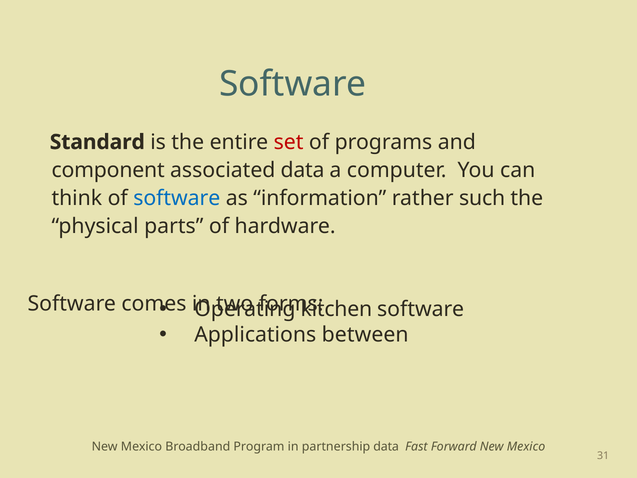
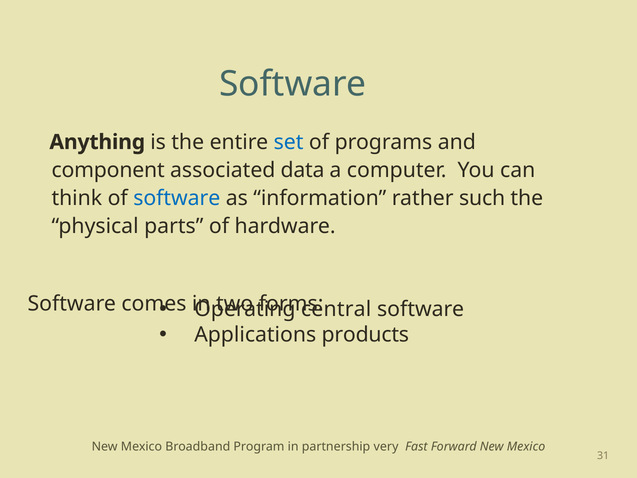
Standard: Standard -> Anything (97, 142)
set colour: red -> blue (289, 142)
kitchen: kitchen -> central (336, 309)
between: between -> products (365, 335)
data: data -> very (386, 447)
